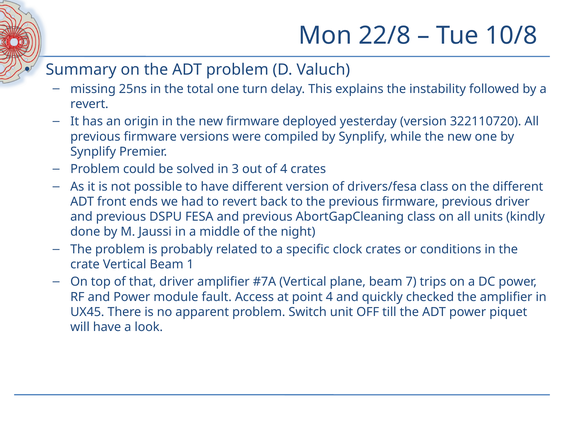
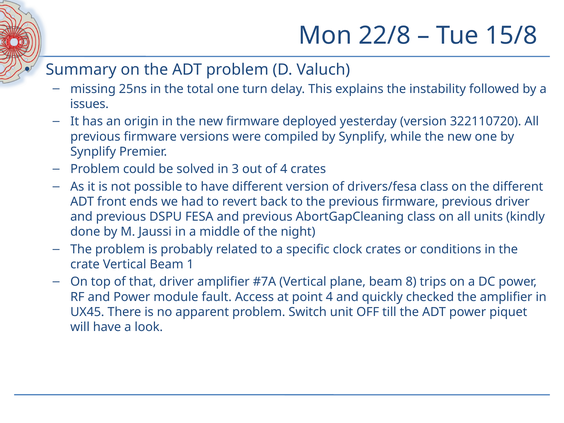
10/8: 10/8 -> 15/8 (511, 36)
revert: revert -> issues (89, 104)
7: 7 -> 8 (411, 282)
